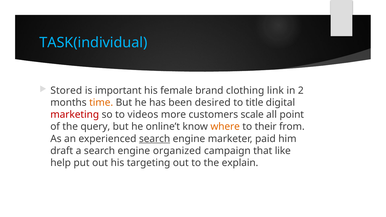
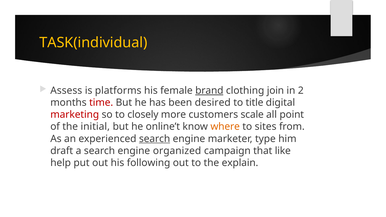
TASK(individual colour: light blue -> yellow (93, 43)
Stored: Stored -> Assess (66, 91)
important: important -> platforms (118, 91)
brand underline: none -> present (209, 91)
link: link -> join (275, 91)
time colour: orange -> red (101, 103)
videos: videos -> closely (143, 115)
query: query -> initial (95, 127)
their: their -> sites (266, 127)
paid: paid -> type (265, 139)
targeting: targeting -> following (149, 163)
